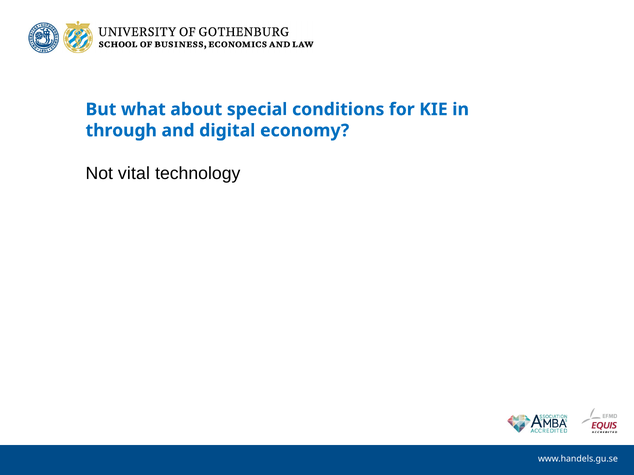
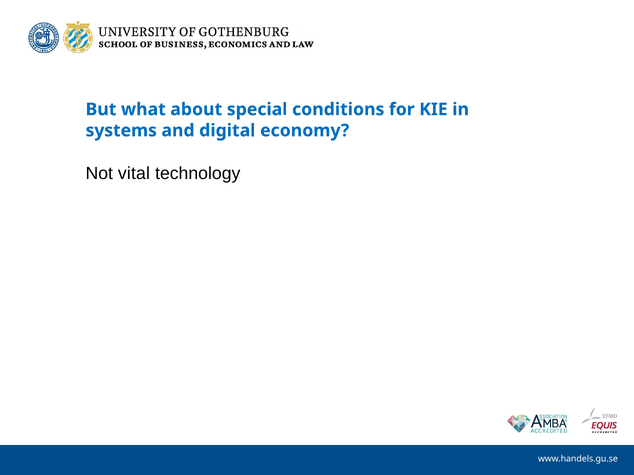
through: through -> systems (121, 131)
